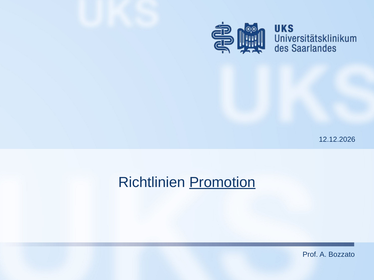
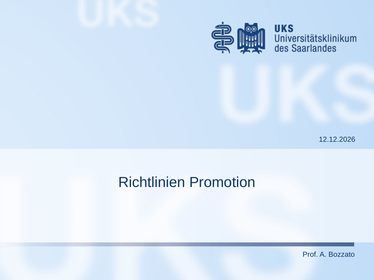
Promotion underline: present -> none (222, 183)
